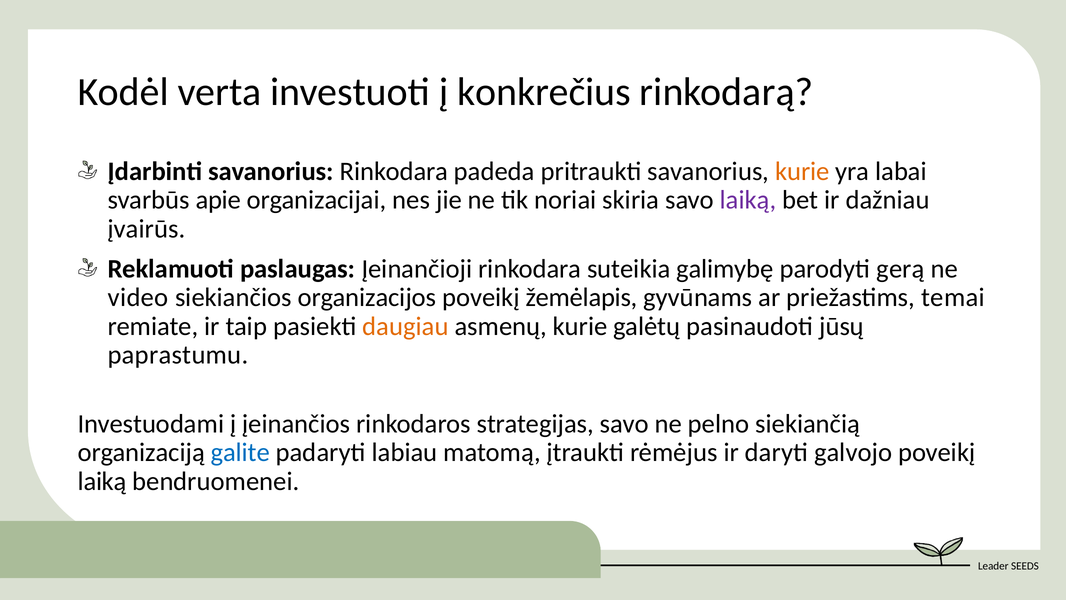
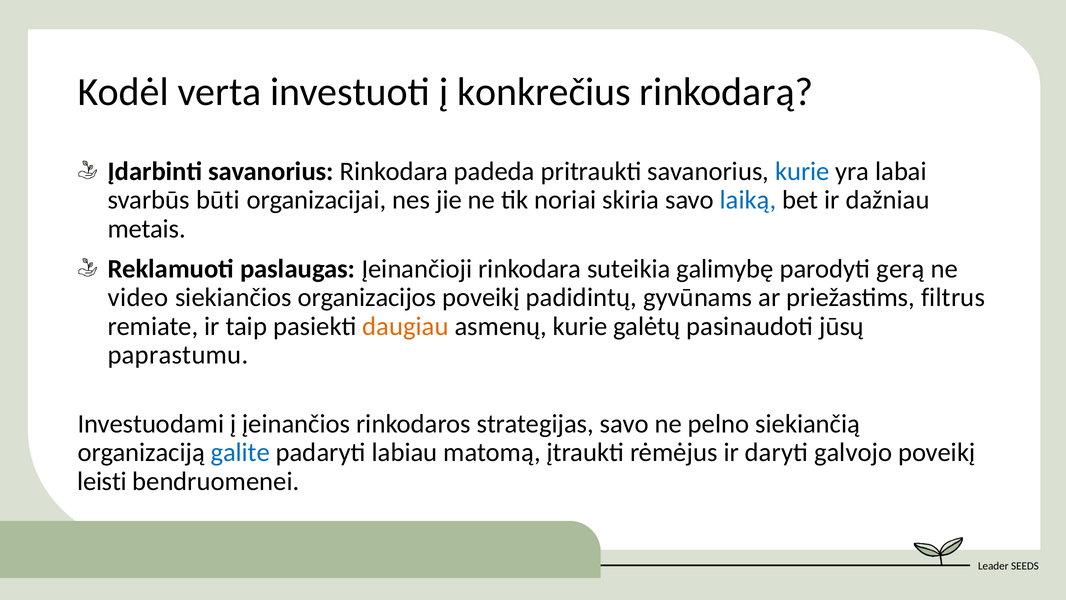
kurie colour: orange -> blue (802, 171)
apie: apie -> būti (218, 200)
laiką colour: purple -> blue (748, 200)
įvairūs: įvairūs -> metais (147, 229)
žemėlapis: žemėlapis -> padidintų (581, 297)
temai: temai -> filtrus (953, 297)
laiką: laiką -> leisti (102, 481)
